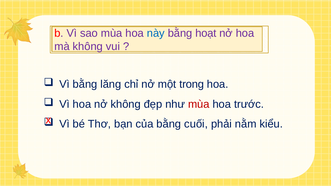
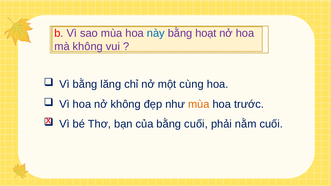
trong: trong -> cùng (192, 84)
mùa colour: red -> orange (199, 104)
nằm kiểu: kiểu -> cuối (271, 124)
